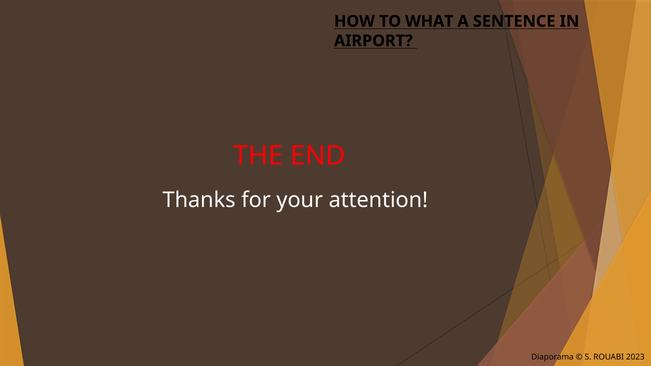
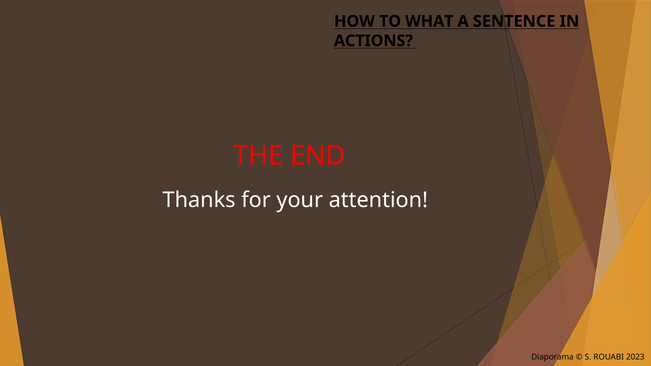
AIRPORT: AIRPORT -> ACTIONS (373, 41)
